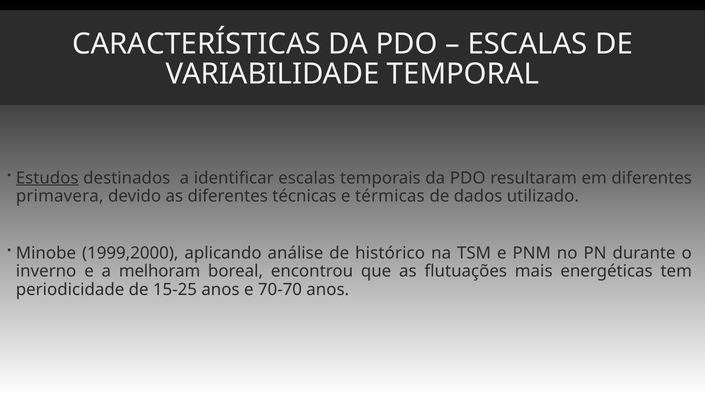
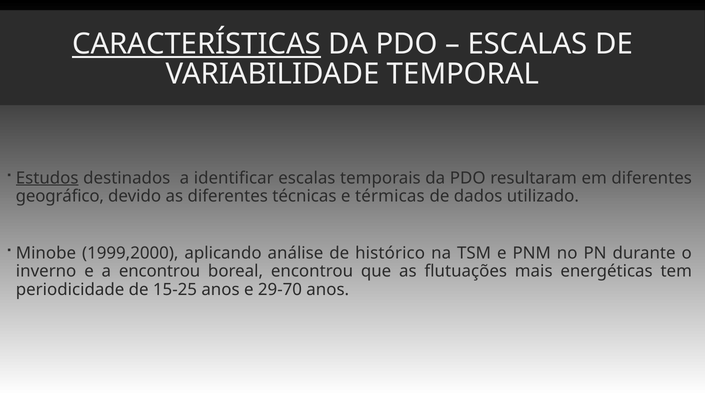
CARACTERÍSTICAS underline: none -> present (196, 44)
primavera: primavera -> geográfico (60, 196)
a melhoram: melhoram -> encontrou (160, 272)
70-70: 70-70 -> 29-70 (280, 290)
